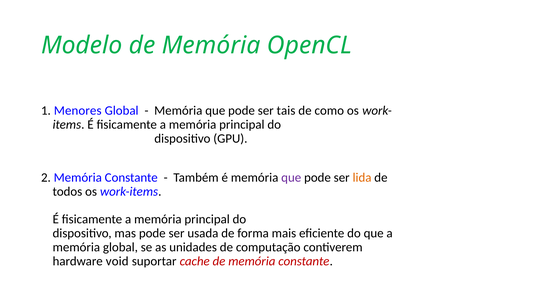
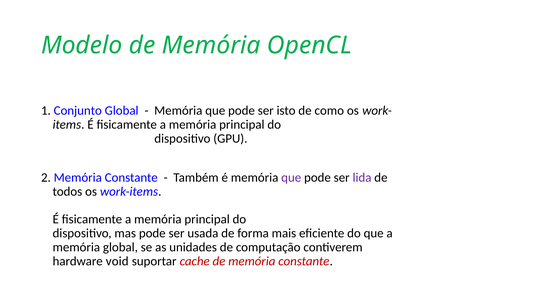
Menores: Menores -> Conjunto (78, 111)
tais: tais -> isto (286, 111)
lida colour: orange -> purple (362, 177)
